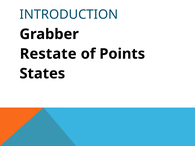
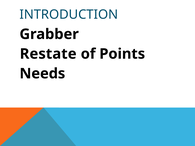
States: States -> Needs (42, 74)
